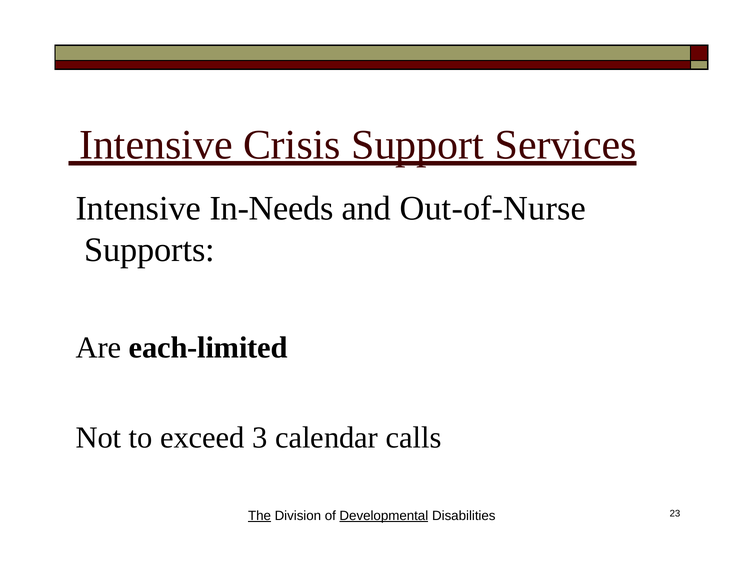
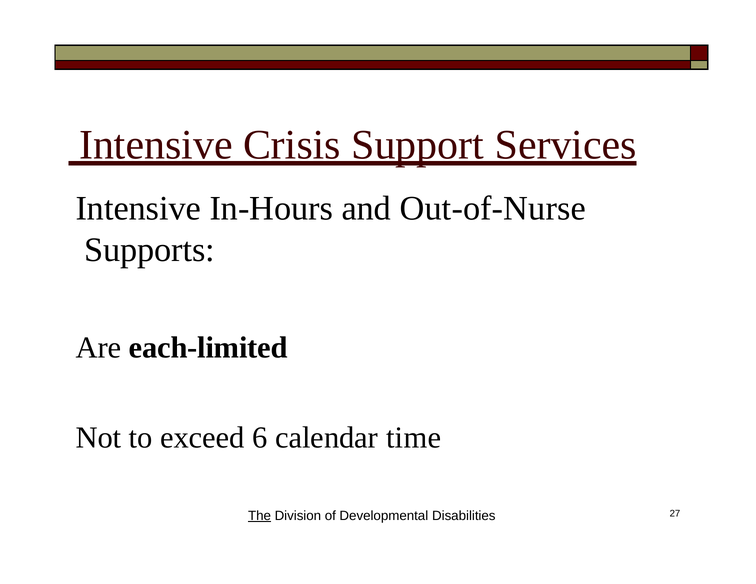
In-Needs: In-Needs -> In-Hours (271, 209)
3: 3 -> 6 (260, 438)
calls: calls -> time (414, 438)
Developmental underline: present -> none (384, 516)
23: 23 -> 27 (675, 514)
